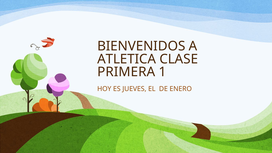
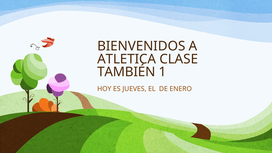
PRIMERA: PRIMERA -> TAMBIÉN (126, 72)
